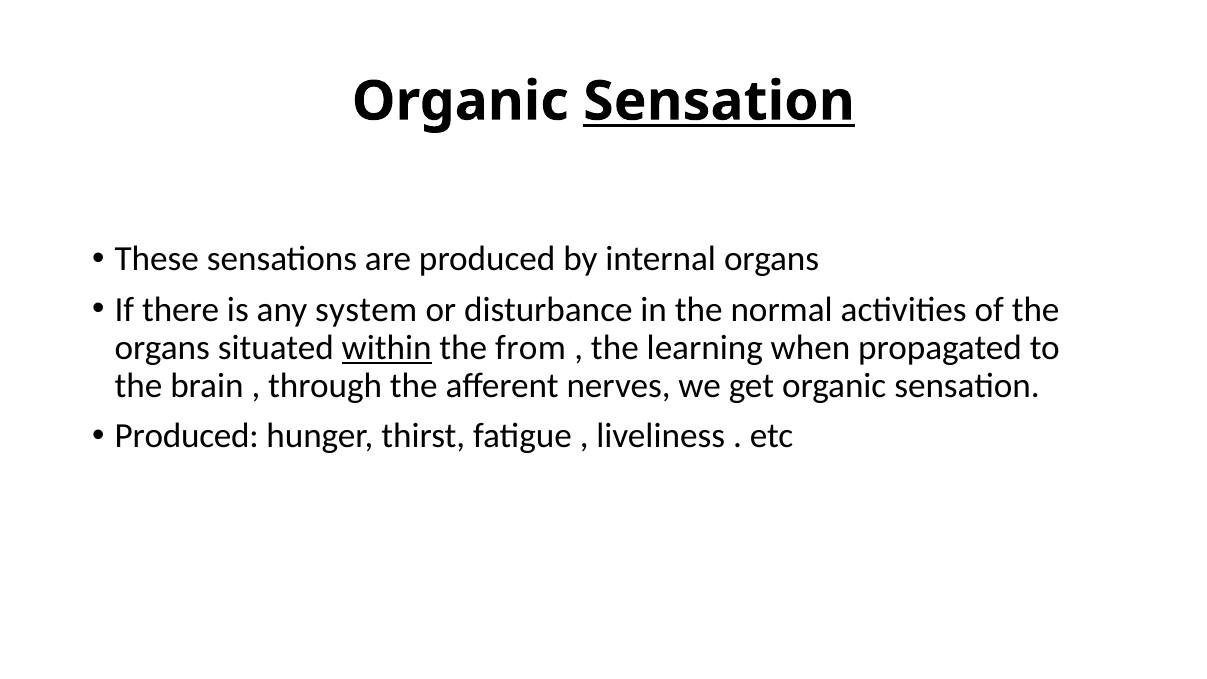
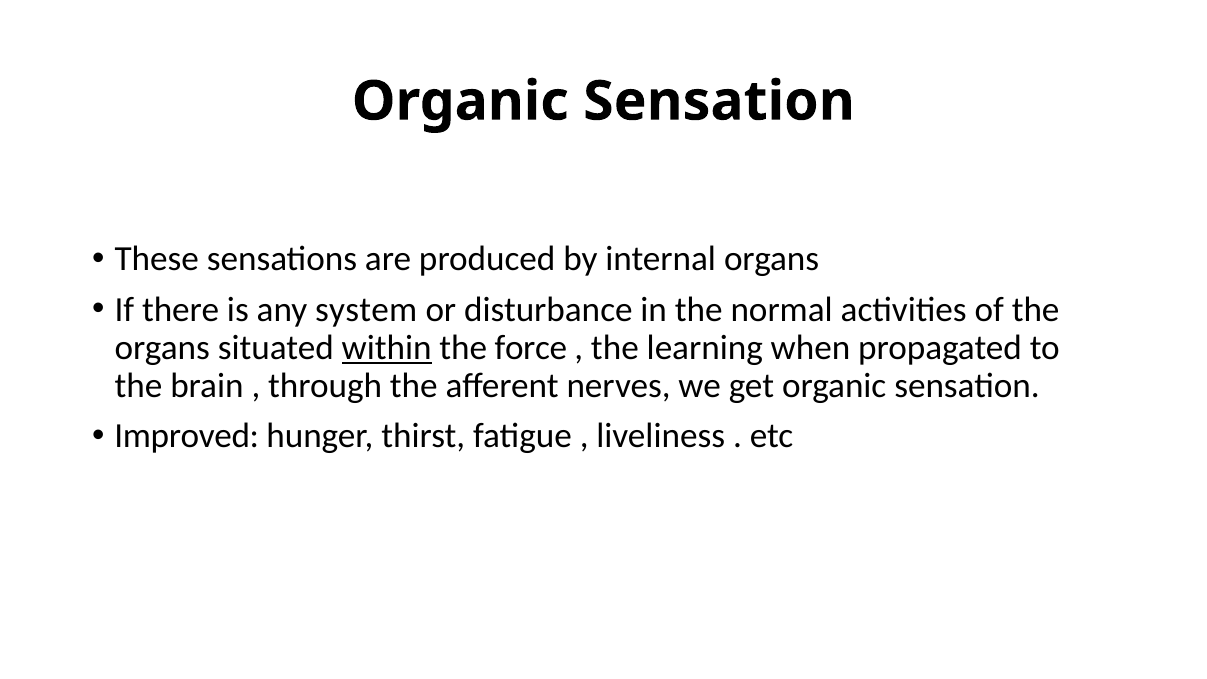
Sensation underline: present -> none (719, 101)
from: from -> force (531, 348)
Produced: Produced -> Improved (187, 436)
